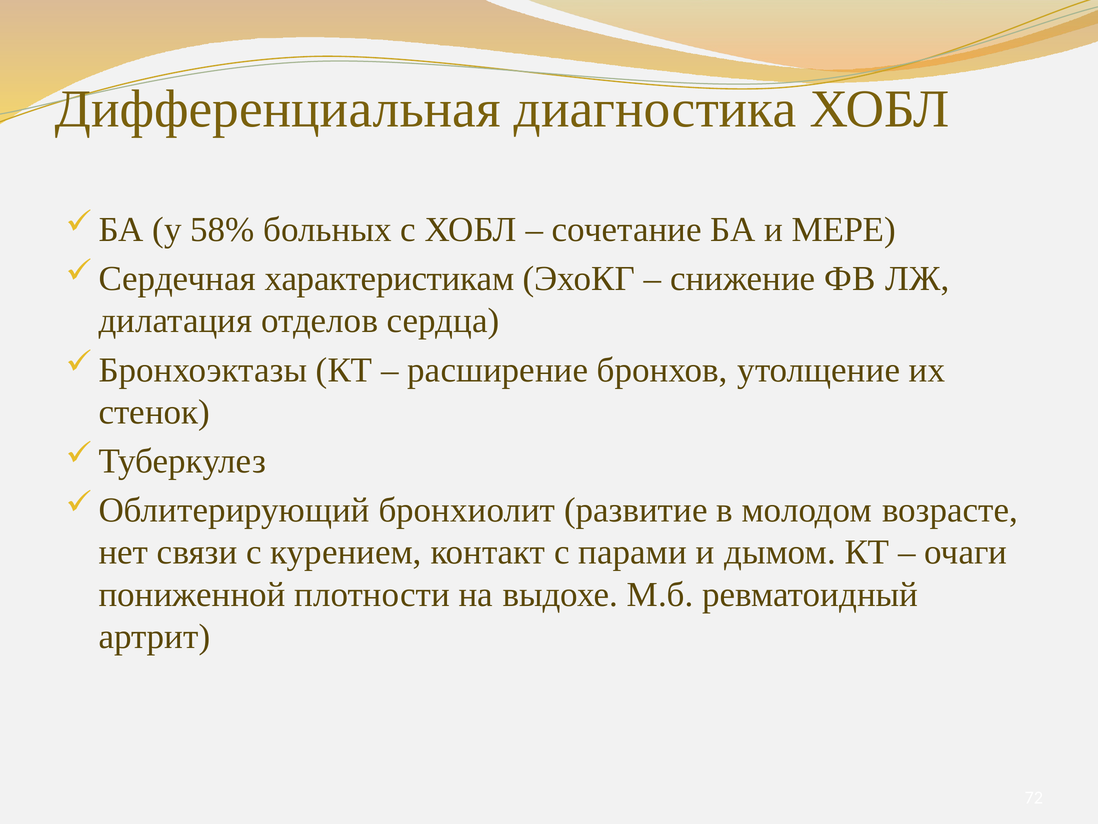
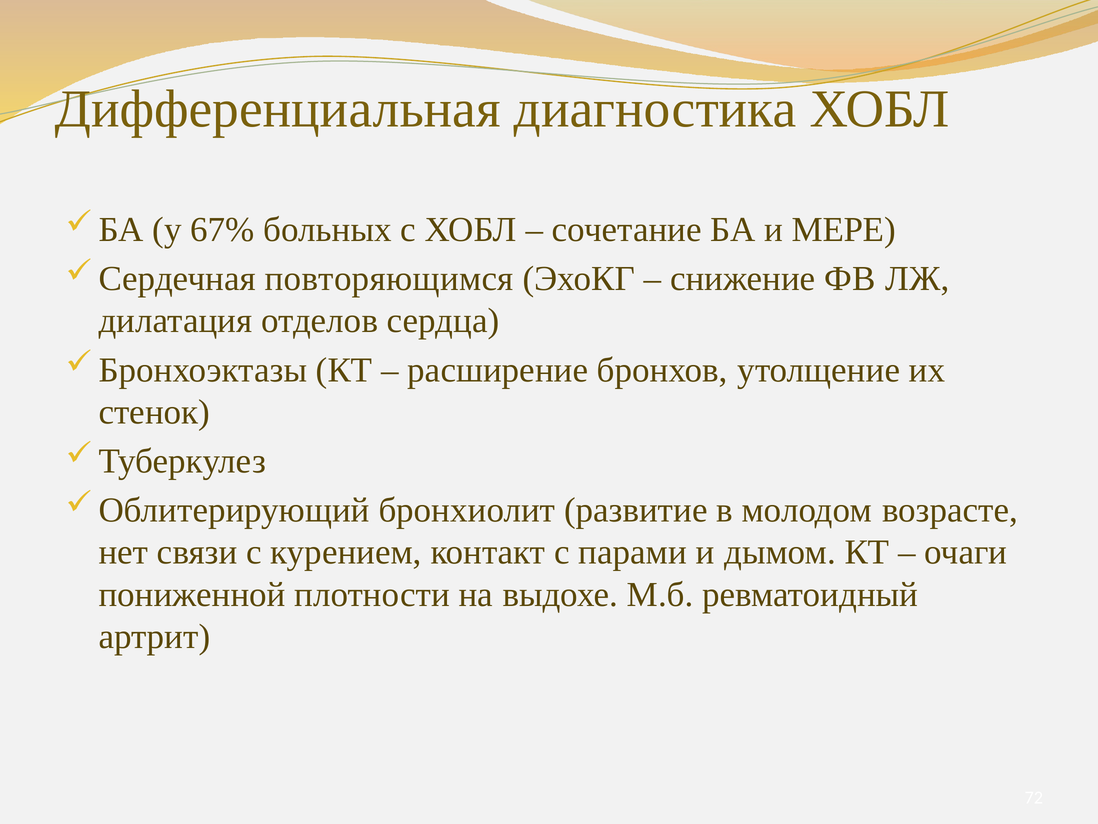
58%: 58% -> 67% (222, 230)
характеристикам: характеристикам -> повторяющимся (389, 279)
